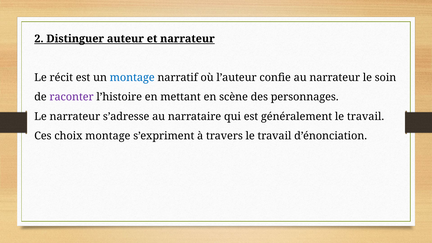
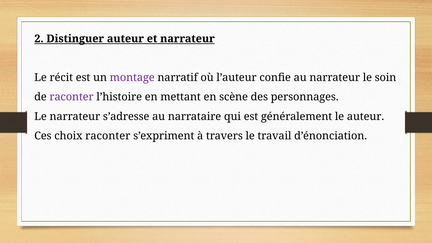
montage colour: blue -> purple (132, 78)
généralement le travail: travail -> auteur (366, 116)
choix montage: montage -> raconter (108, 136)
